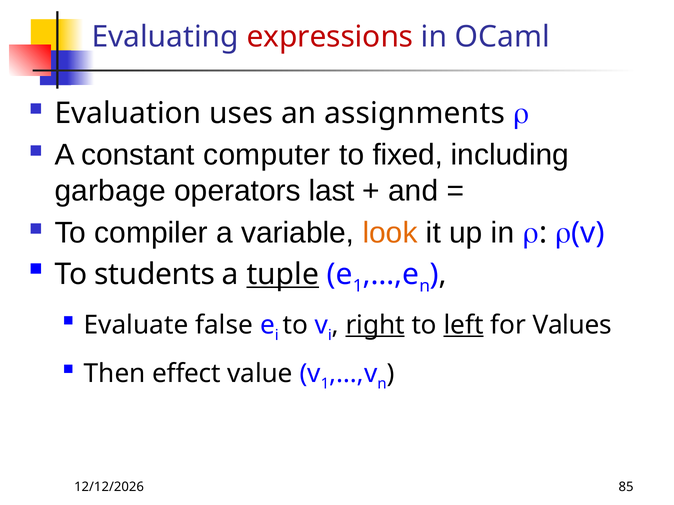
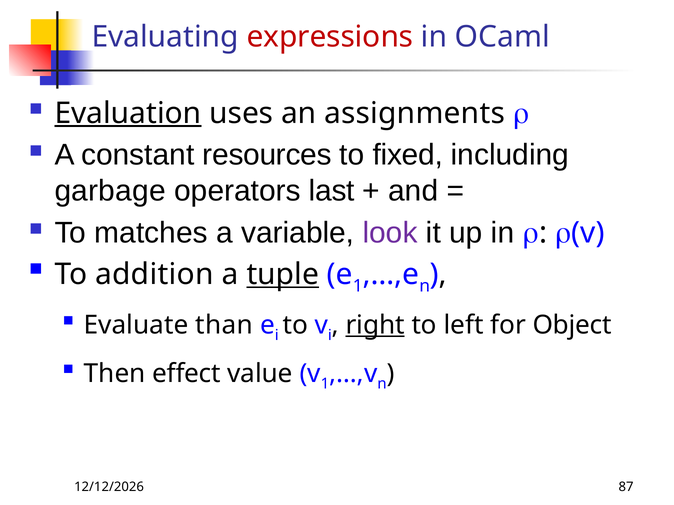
Evaluation underline: none -> present (128, 113)
computer: computer -> resources (267, 155)
compiler: compiler -> matches (151, 233)
look colour: orange -> purple (390, 233)
students: students -> addition (154, 275)
false: false -> than (224, 325)
left underline: present -> none (464, 325)
Values: Values -> Object (572, 325)
85: 85 -> 87 (626, 487)
